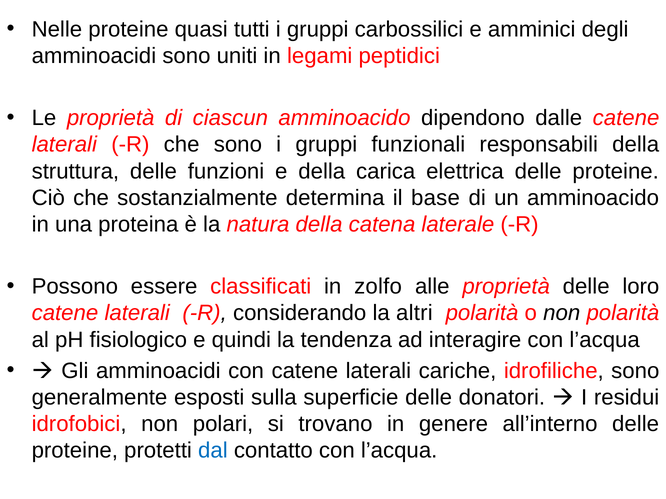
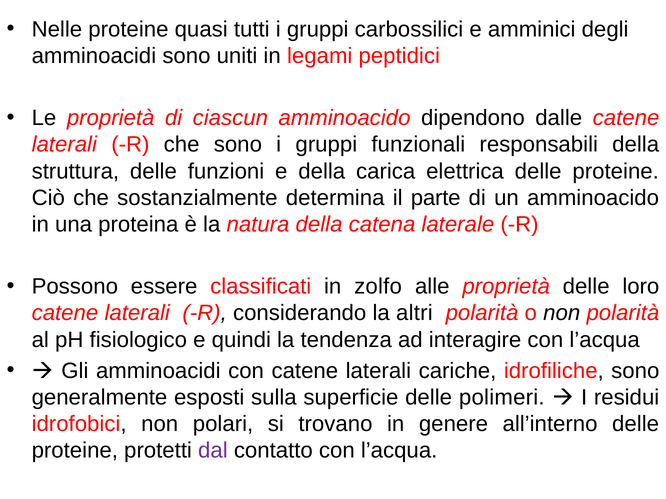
base: base -> parte (436, 198)
donatori: donatori -> polimeri (502, 398)
dal colour: blue -> purple (213, 451)
